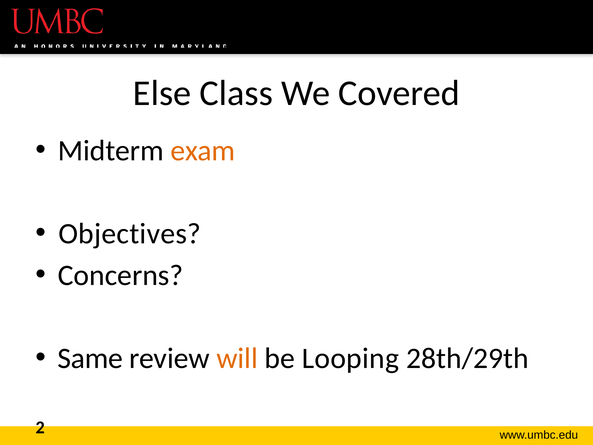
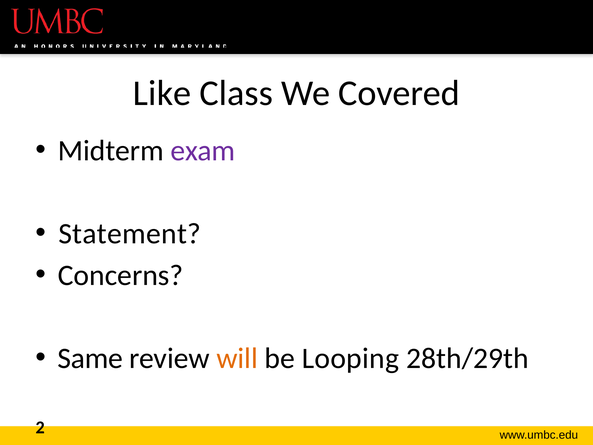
Else: Else -> Like (162, 93)
exam colour: orange -> purple (203, 151)
Objectives: Objectives -> Statement (130, 234)
